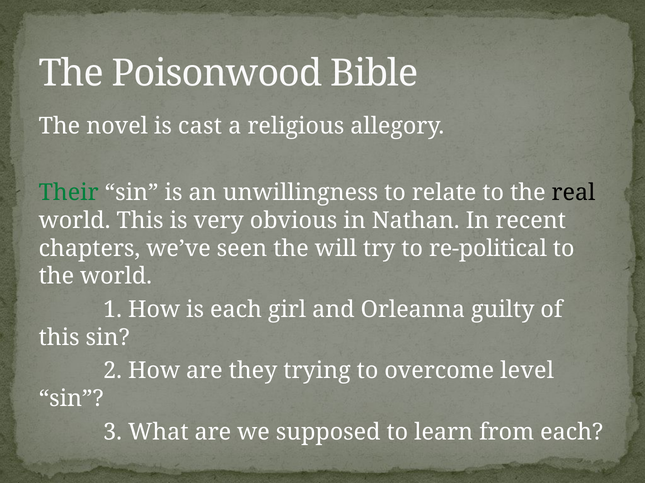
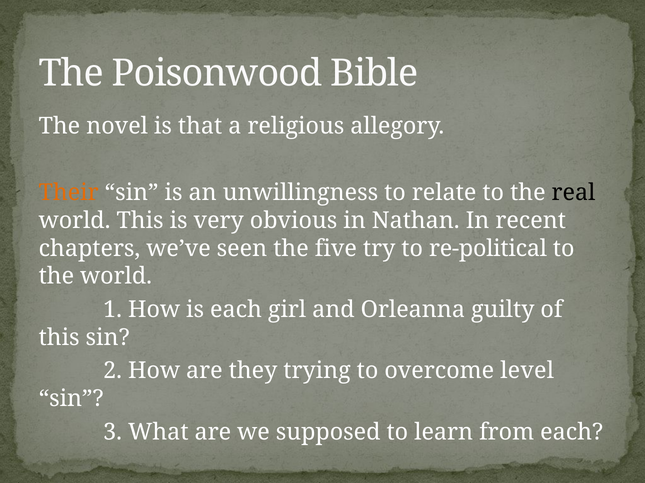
cast: cast -> that (200, 126)
Their colour: green -> orange (69, 193)
will: will -> five (336, 249)
